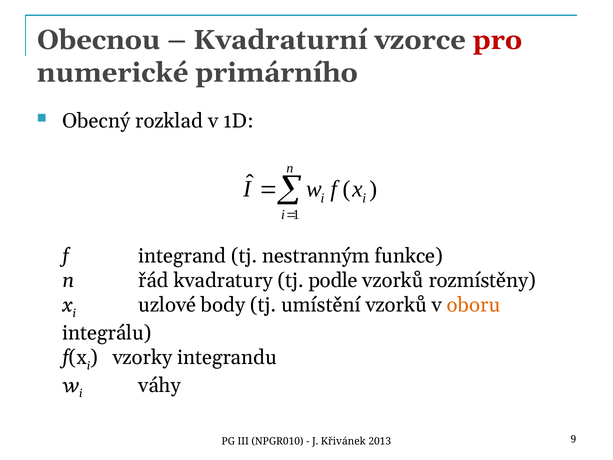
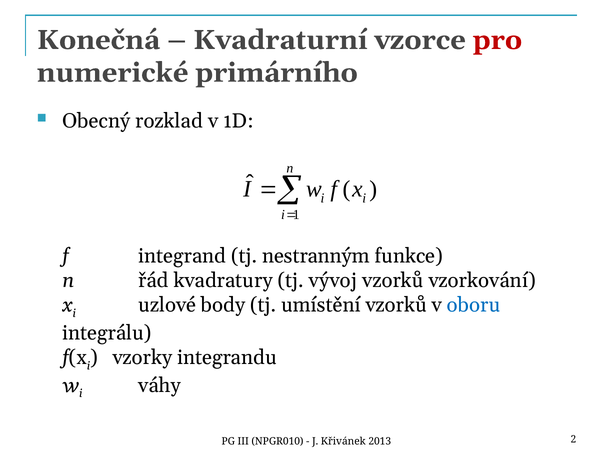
Obecnou: Obecnou -> Konečná (98, 40)
podle: podle -> vývoj (333, 281)
rozmístěny: rozmístěny -> vzorkování (482, 281)
oboru colour: orange -> blue (474, 305)
9: 9 -> 2 (573, 439)
